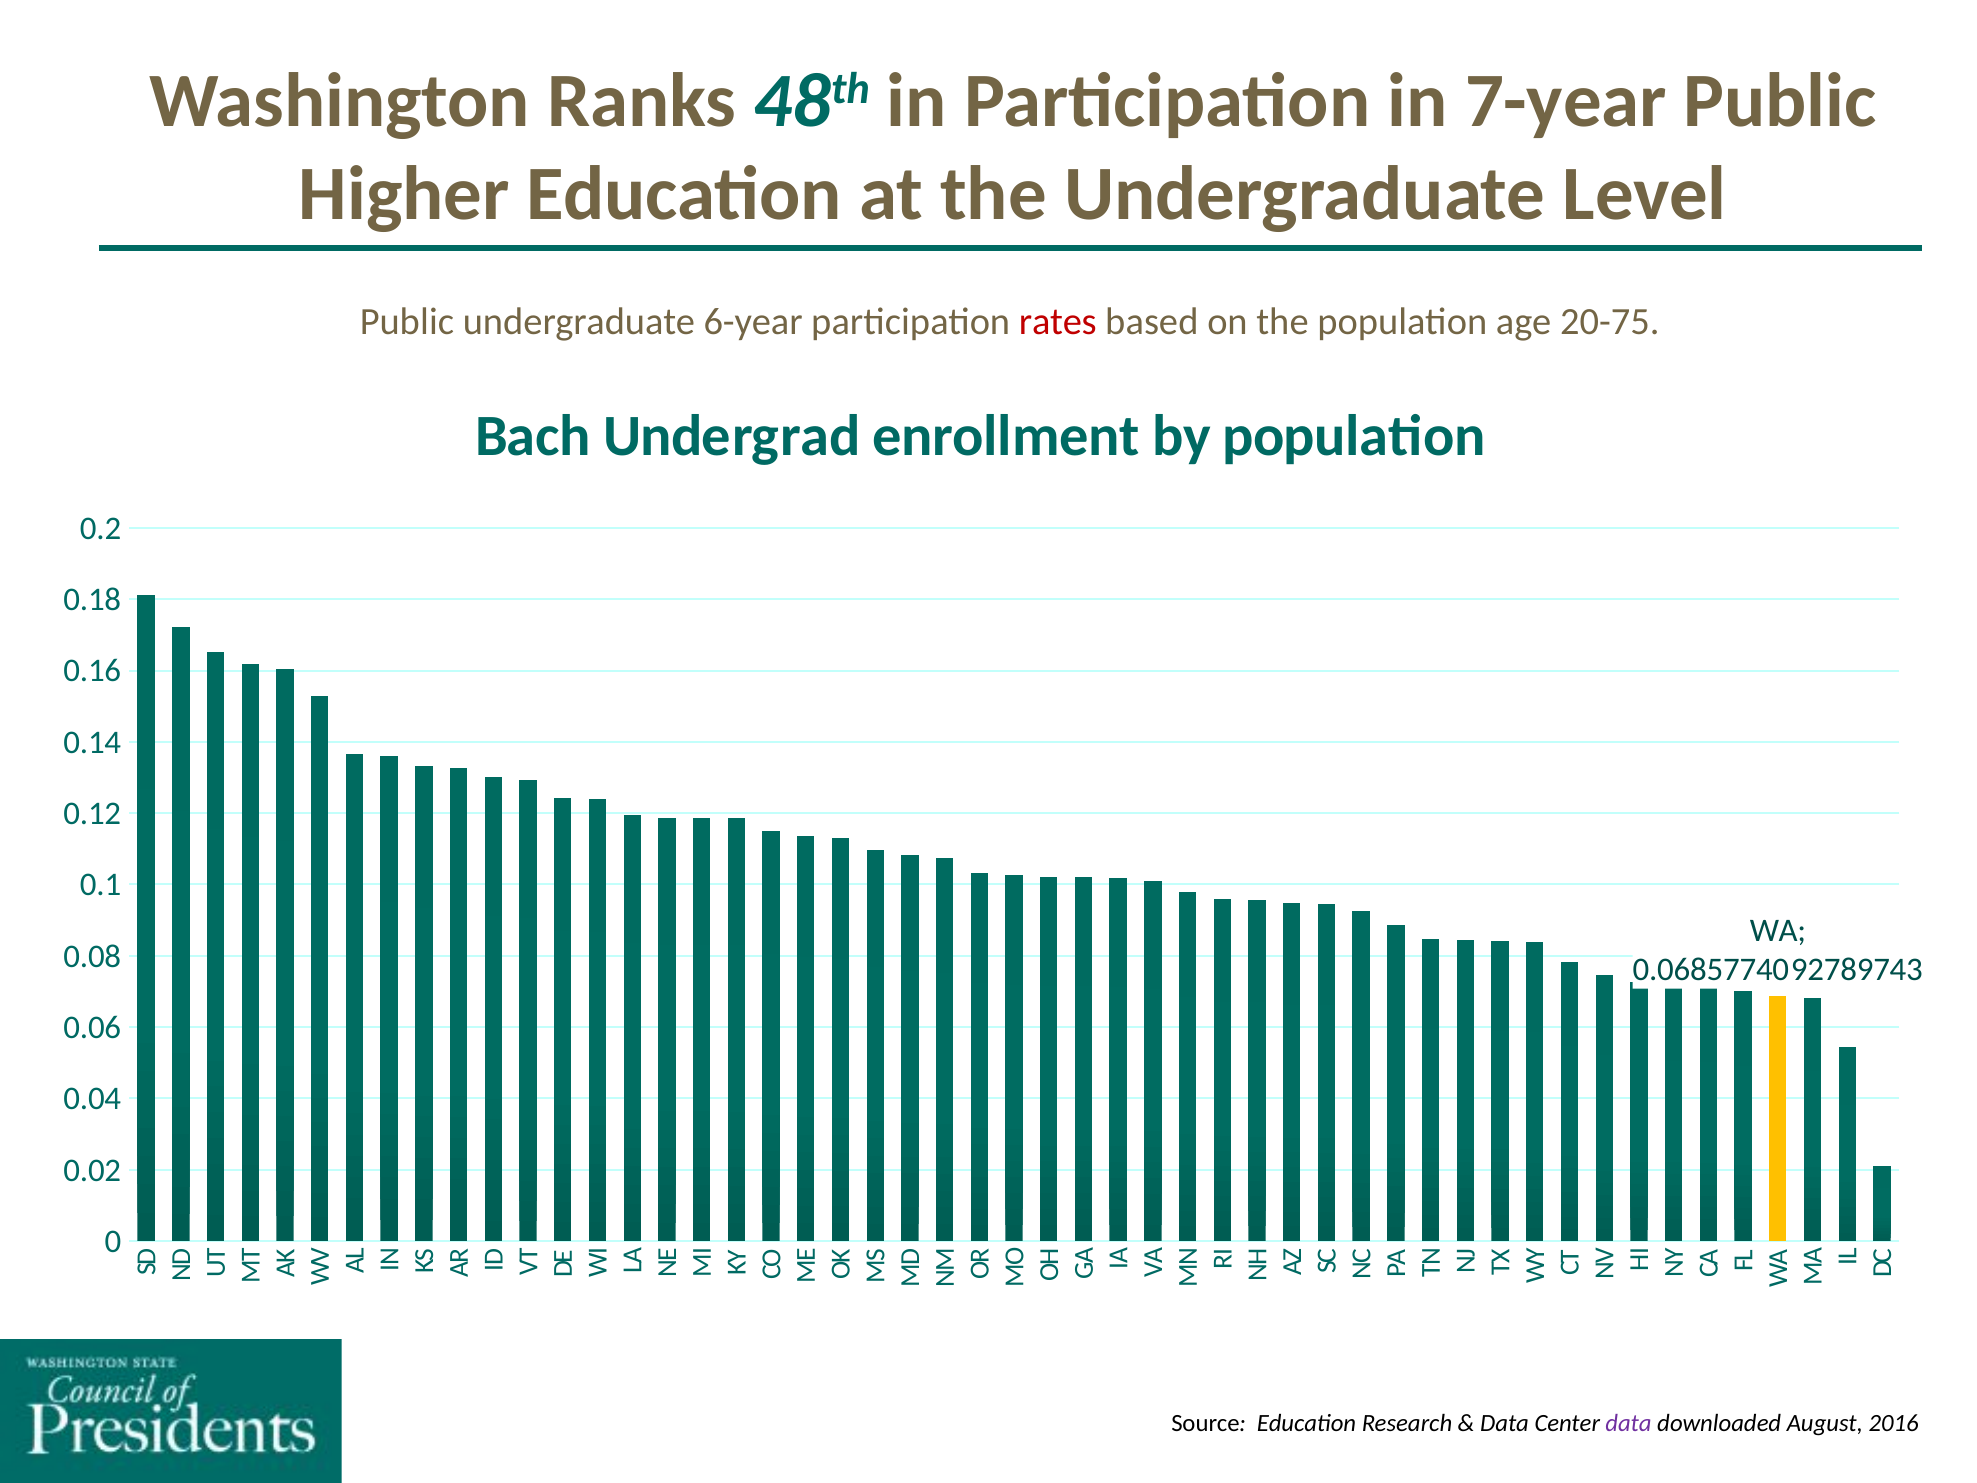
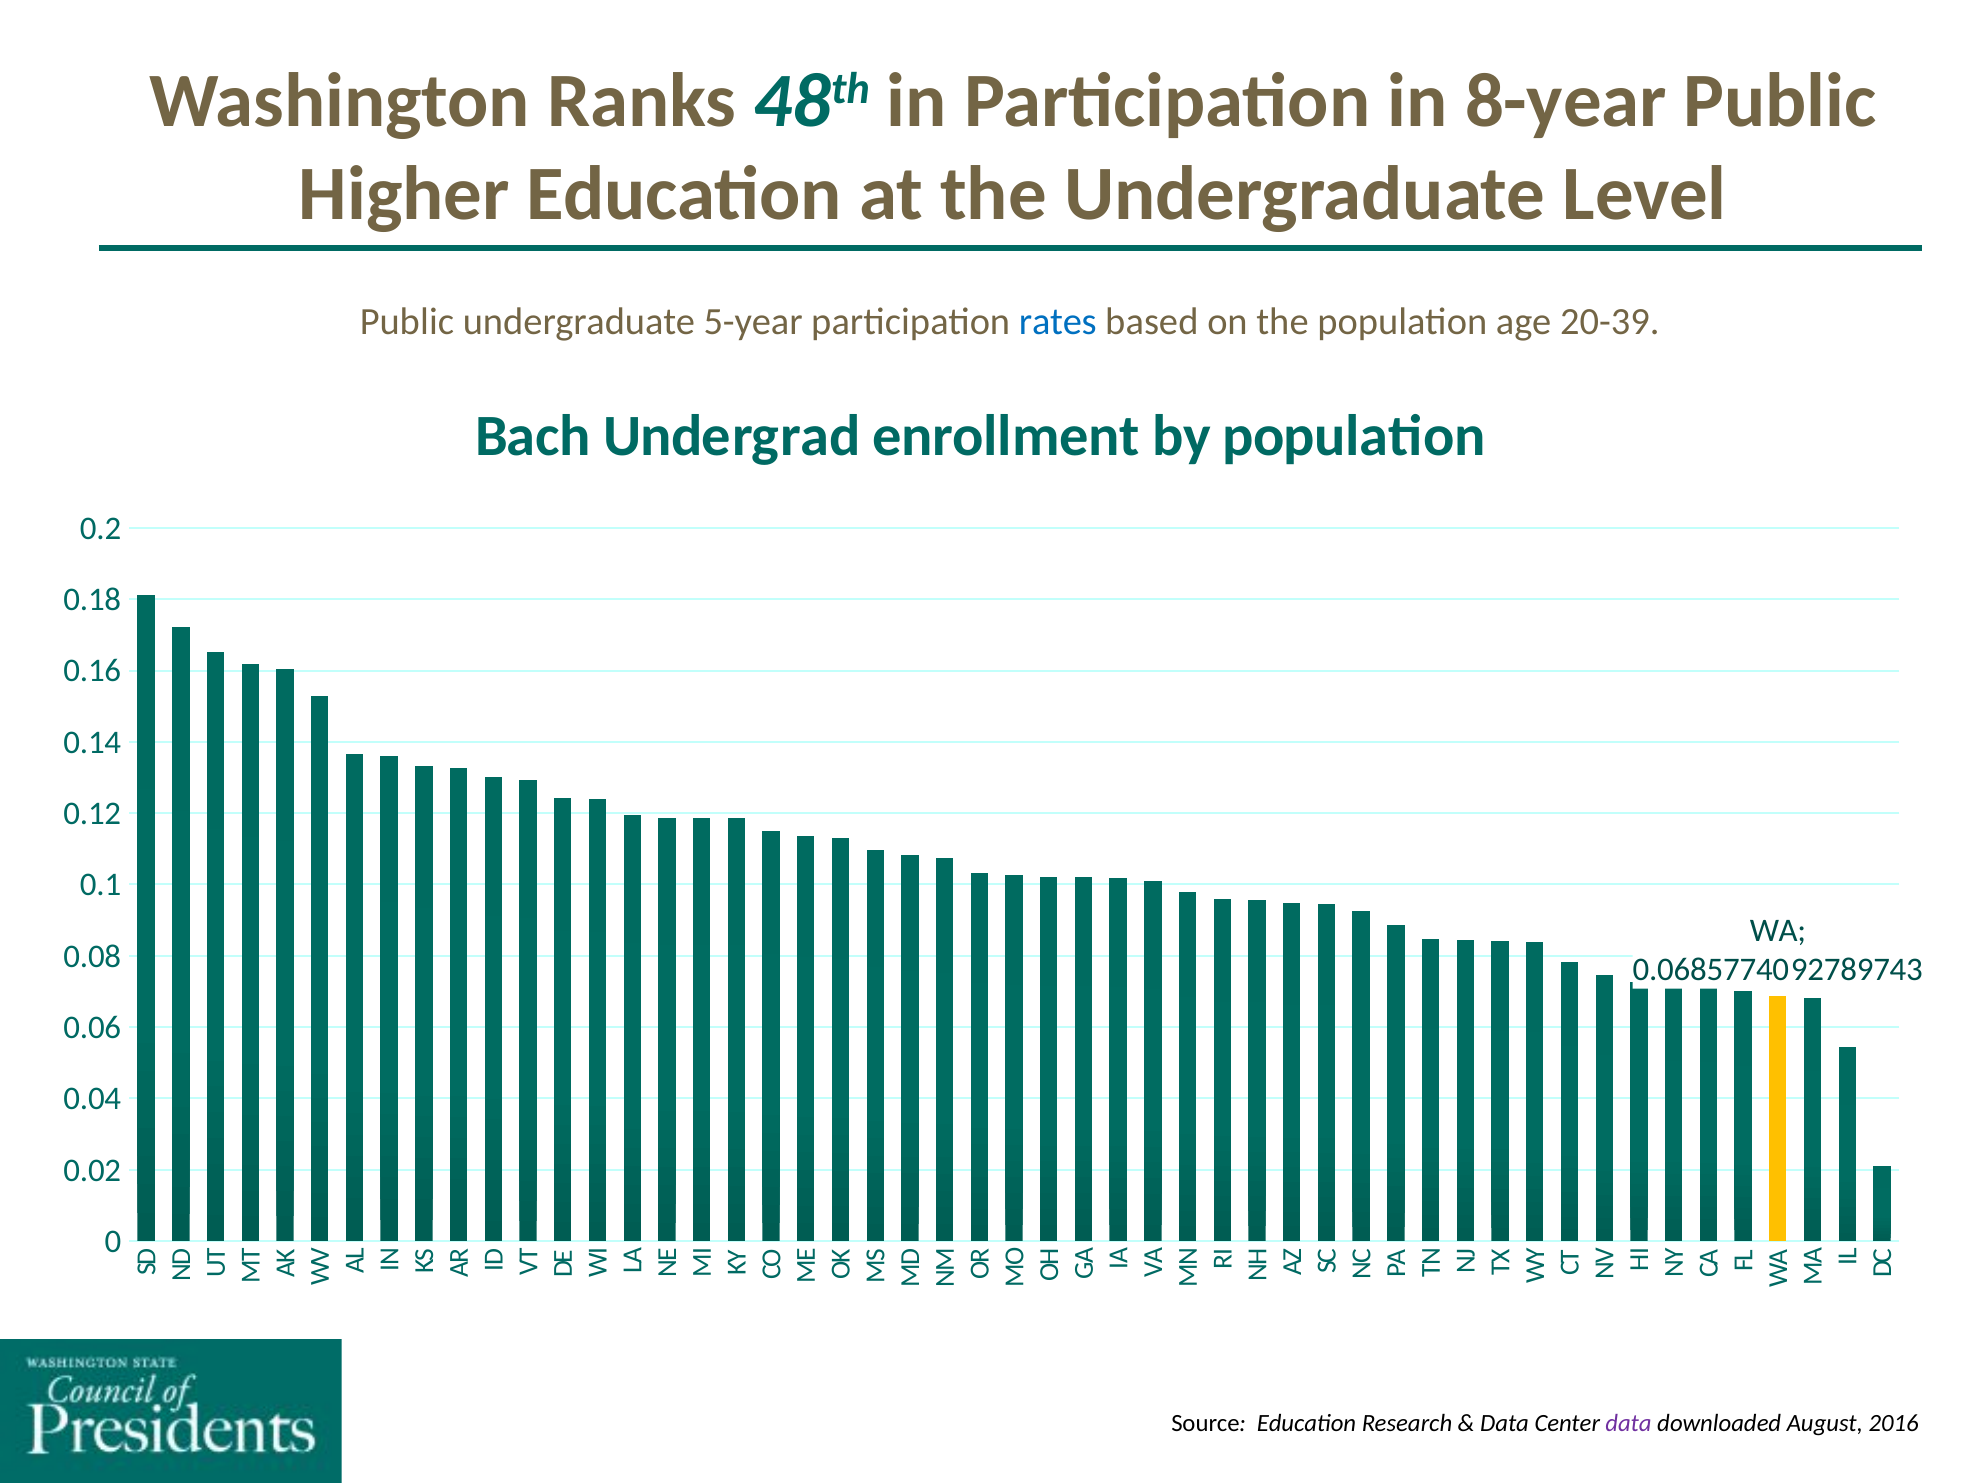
7-year: 7-year -> 8-year (1566, 101)
6-year: 6-year -> 5-year (753, 321)
rates colour: red -> blue (1058, 321)
20-75: 20-75 -> 20-39 (1610, 321)
